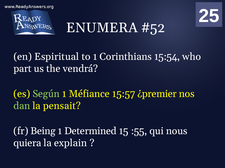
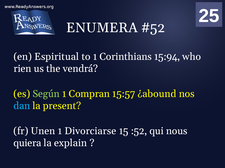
15:54: 15:54 -> 15:94 (167, 57)
part: part -> rien (22, 69)
Méfiance: Méfiance -> Compran (89, 94)
¿premier: ¿premier -> ¿abound (157, 94)
dan colour: light green -> light blue (22, 106)
pensait: pensait -> present (62, 106)
Being: Being -> Unen (43, 132)
Determined: Determined -> Divorciarse (90, 132)
:55: :55 -> :52 (139, 132)
